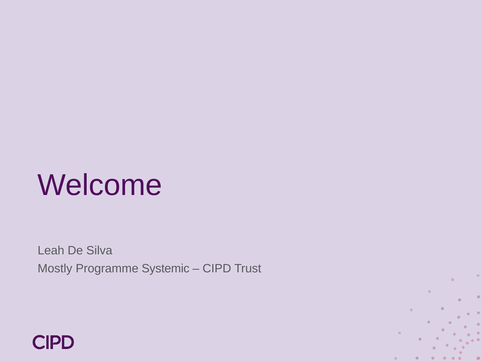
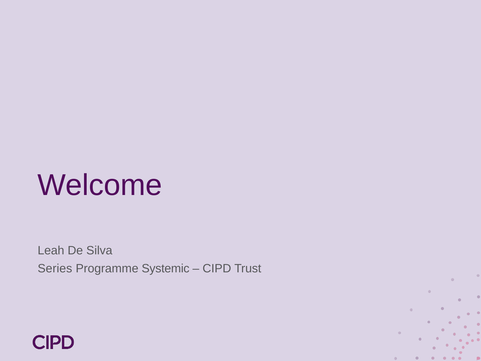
Mostly: Mostly -> Series (55, 268)
